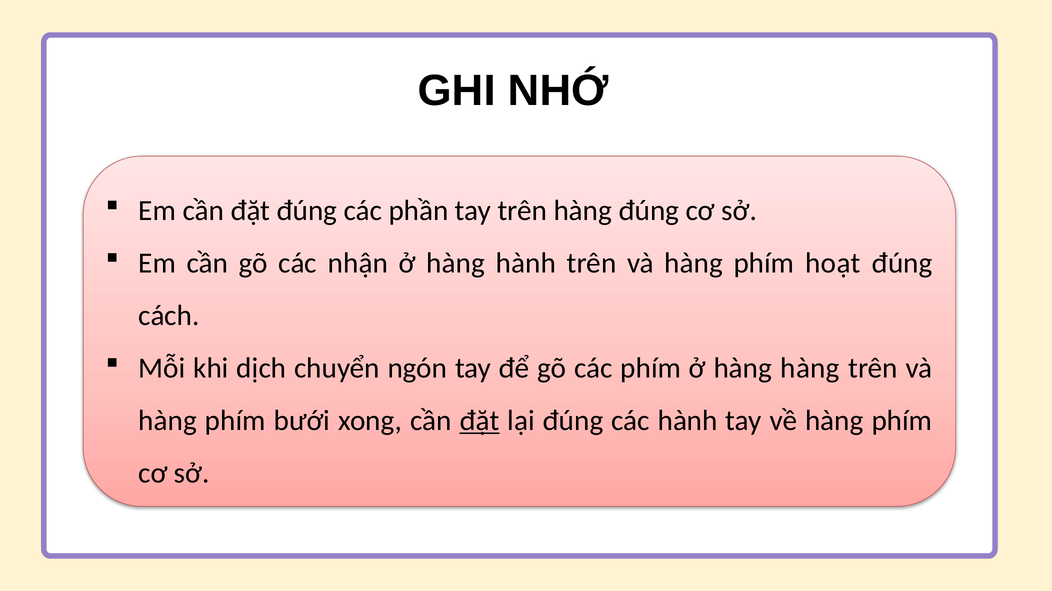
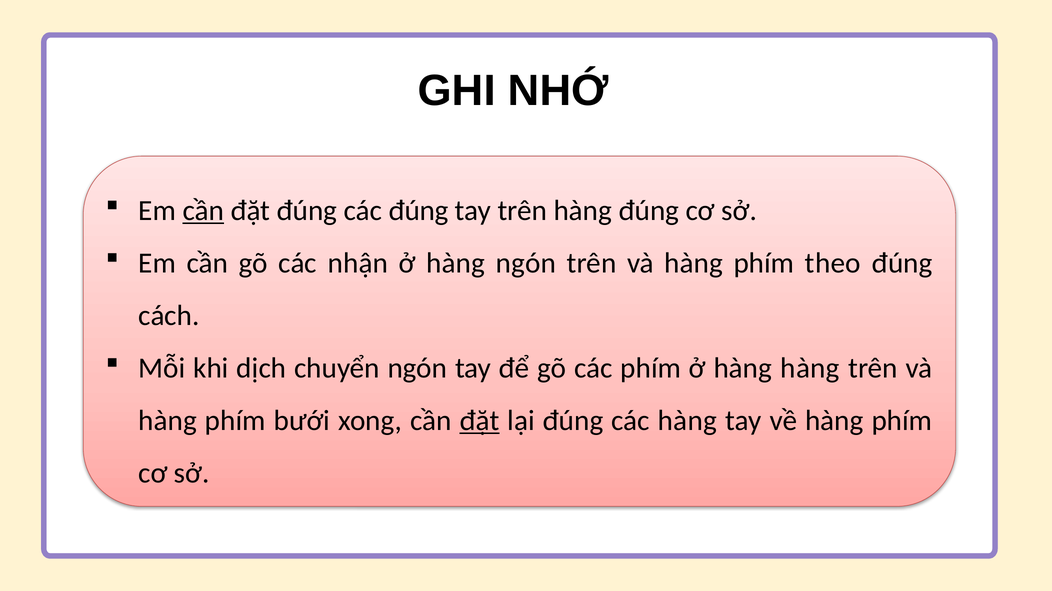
cần underline: none -> present (203, 211)
các phần: phần -> đúng (419, 211)
hàng hành: hành -> ngón (526, 264)
hoạt: hoạt -> theo (833, 264)
các hành: hành -> hàng (687, 421)
